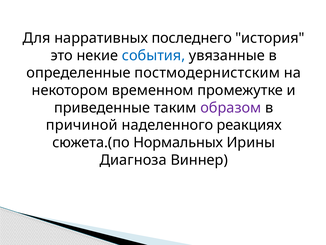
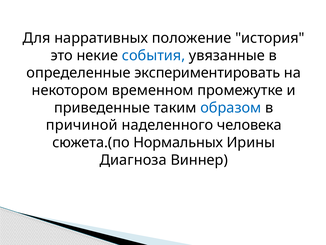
последнего: последнего -> положение (192, 38)
постмодернистским: постмодернистским -> экспериментировать (207, 73)
образом colour: purple -> blue (231, 108)
реакциях: реакциях -> человека (249, 125)
